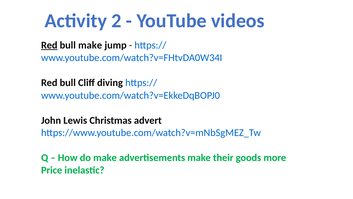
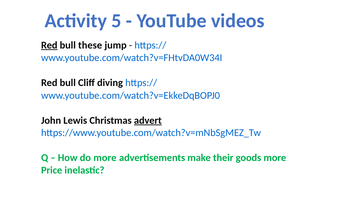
2: 2 -> 5 (116, 21)
bull make: make -> these (90, 45)
advert underline: none -> present (148, 120)
do make: make -> more (105, 157)
